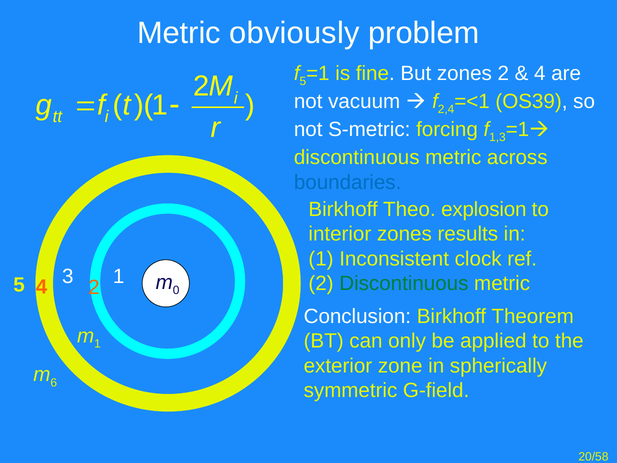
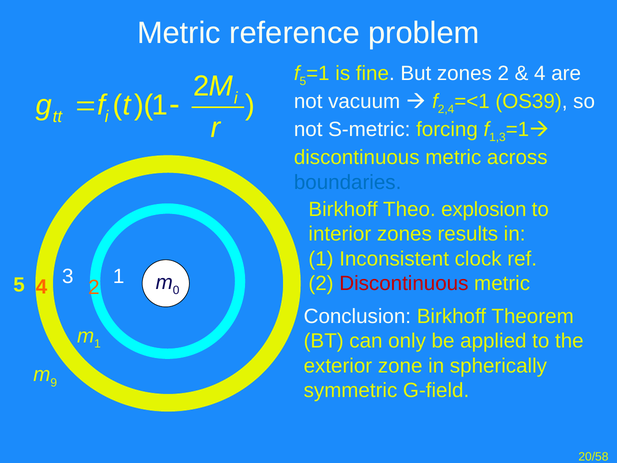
obviously: obviously -> reference (295, 33)
Discontinuous colour: green -> red (404, 283)
6: 6 -> 9 (54, 382)
